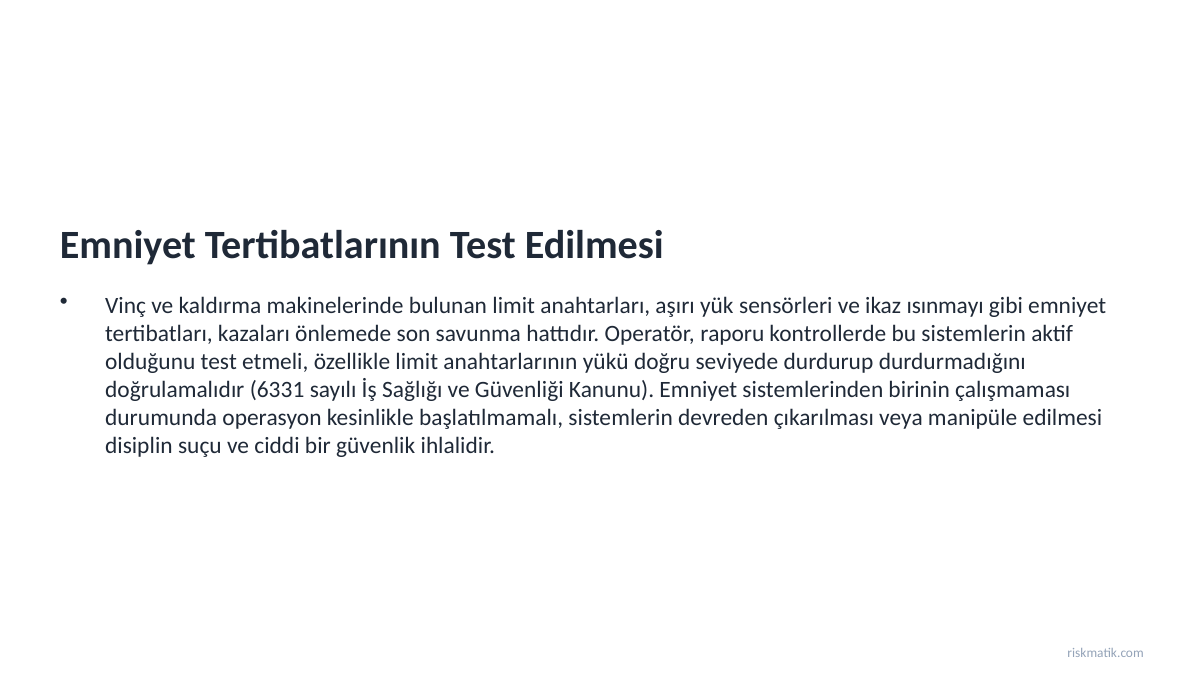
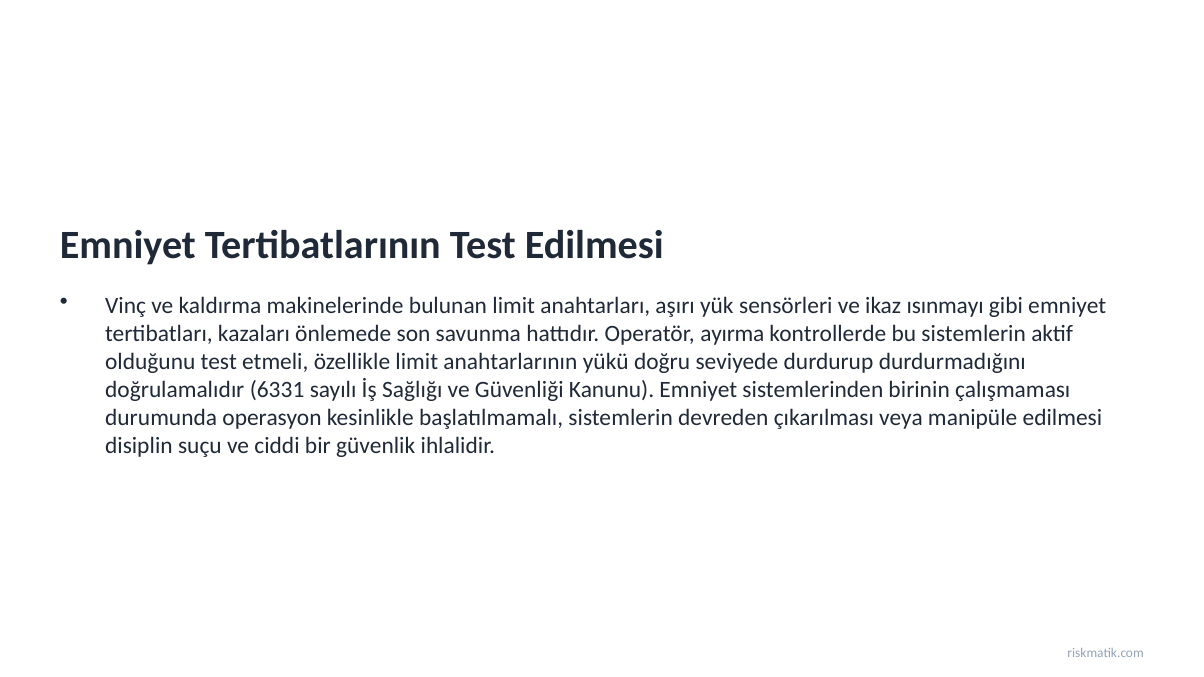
raporu: raporu -> ayırma (732, 334)
